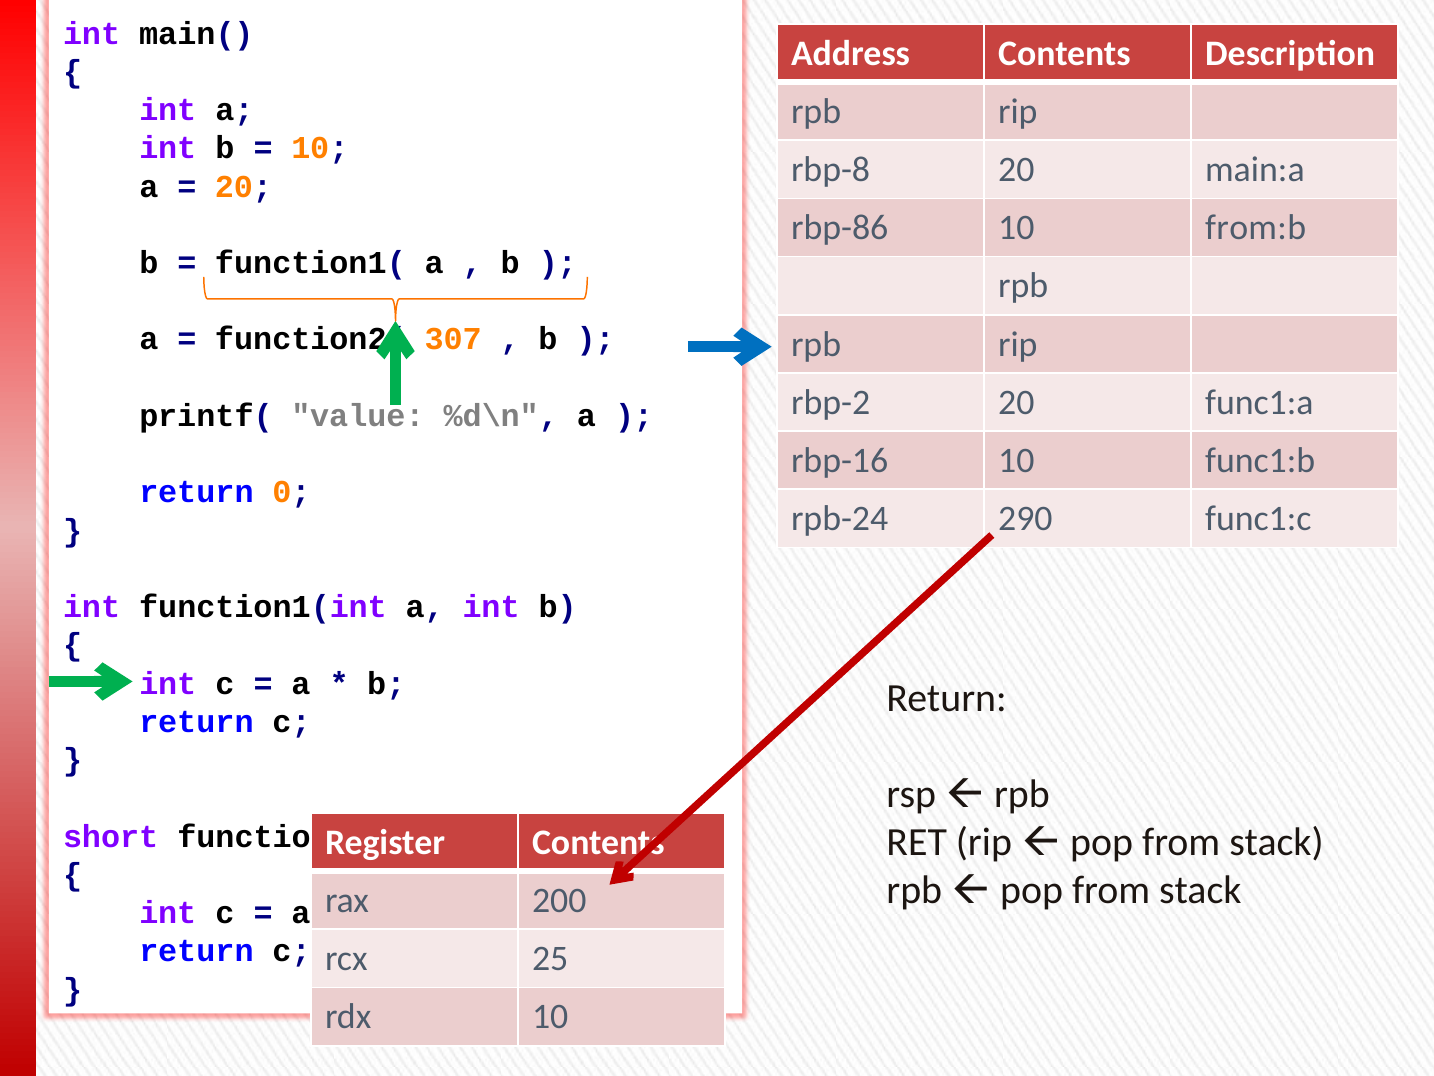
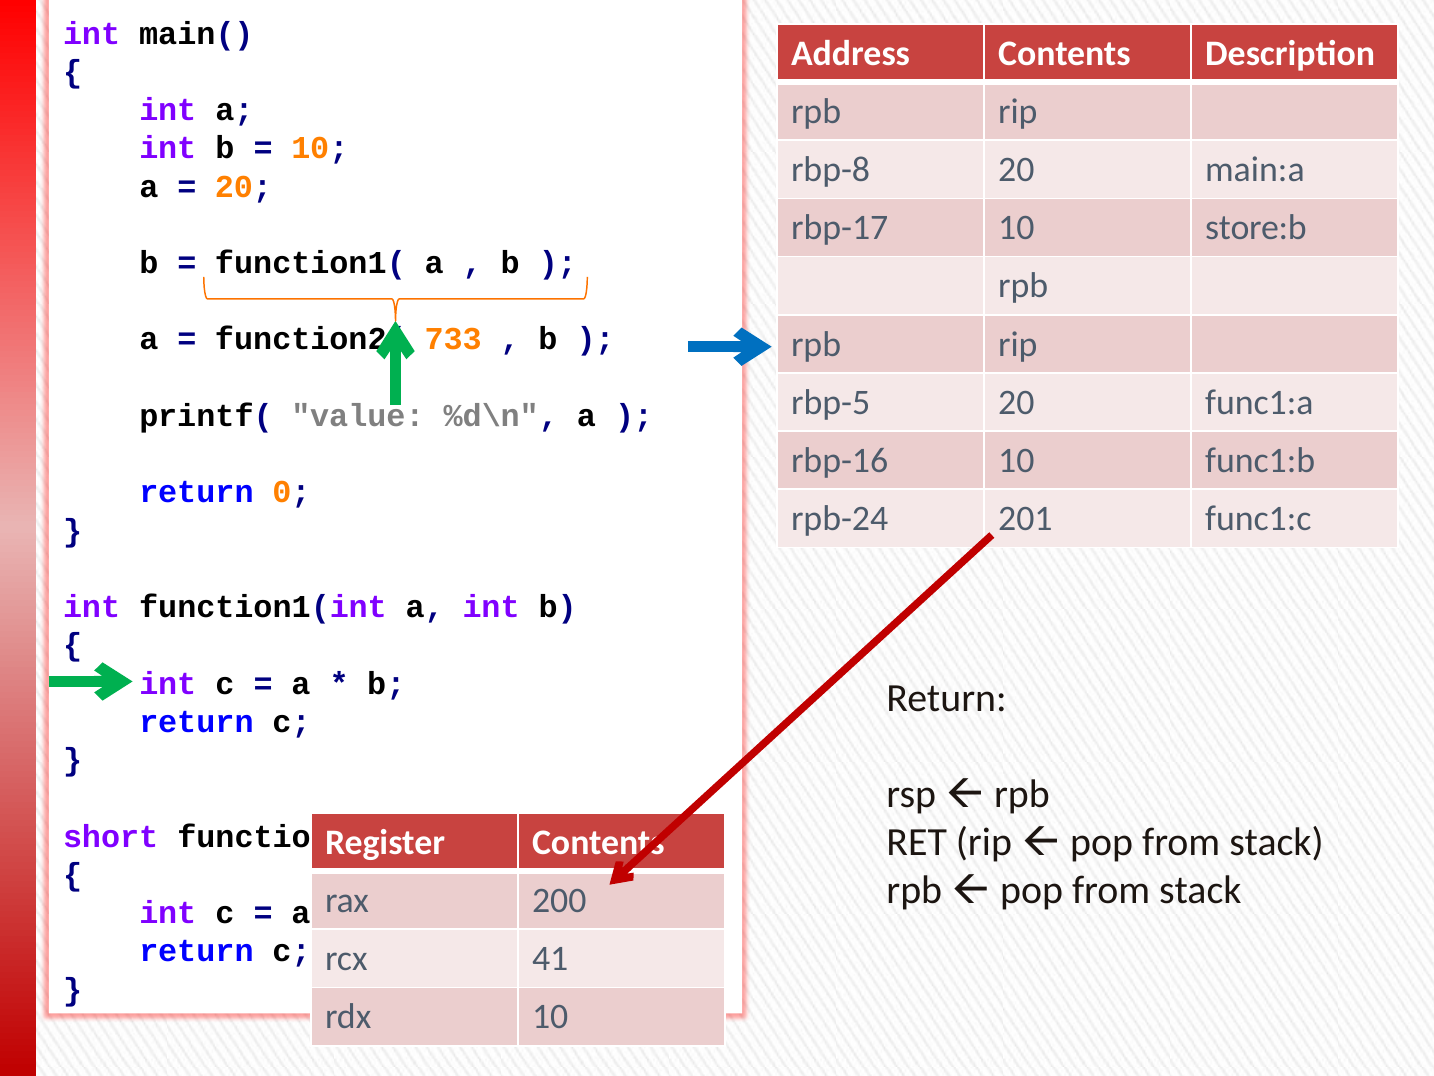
rbp-86: rbp-86 -> rbp-17 (840, 228)
from:b: from:b -> store:b (1256, 228)
307: 307 -> 733 (453, 339)
rbp-2: rbp-2 -> rbp-5 (831, 402)
290: 290 -> 201 (1025, 519)
25: 25 -> 41 (550, 958)
